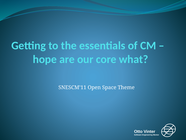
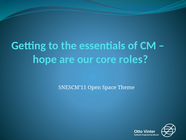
what: what -> roles (133, 59)
